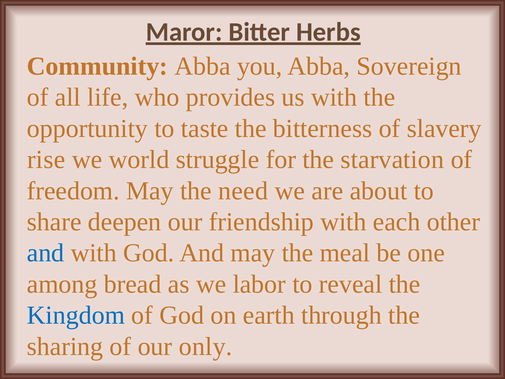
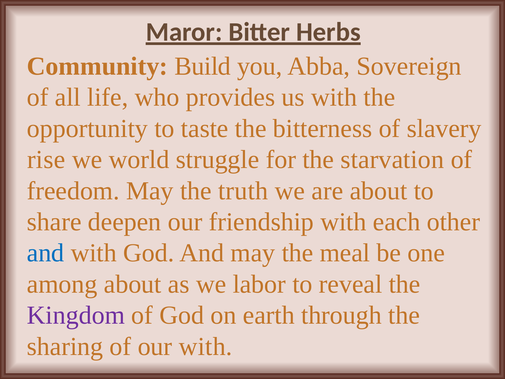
Community Abba: Abba -> Build (203, 66)
need: need -> truth (243, 191)
among bread: bread -> about (133, 284)
Kingdom colour: blue -> purple (76, 315)
our only: only -> with (206, 346)
